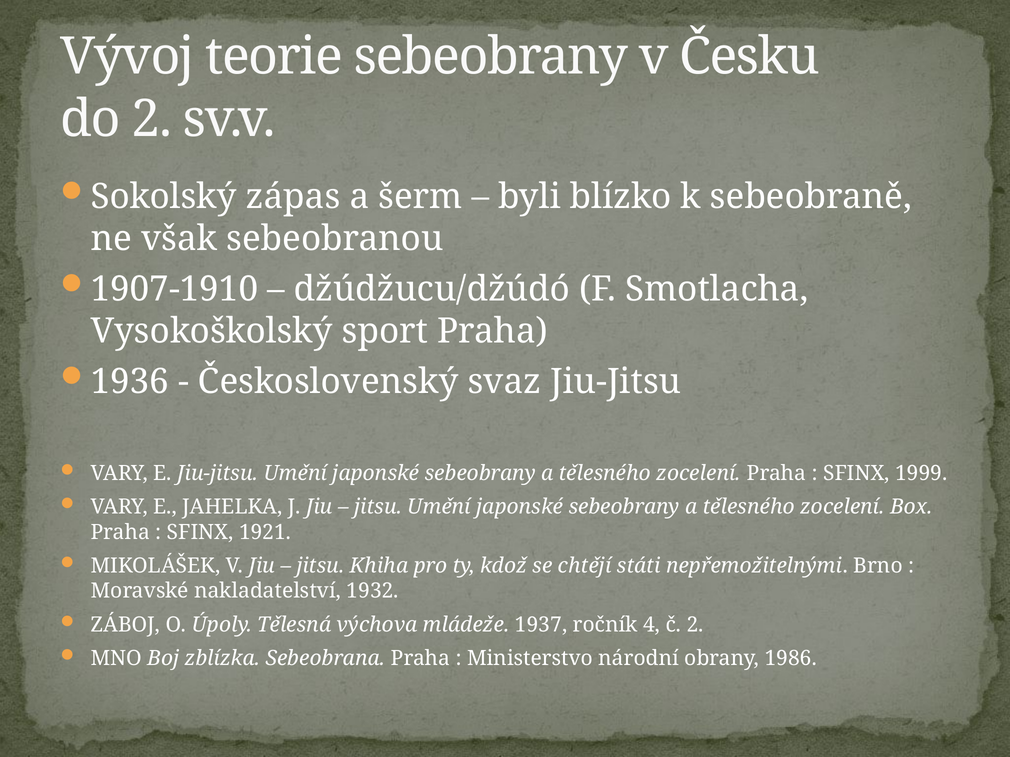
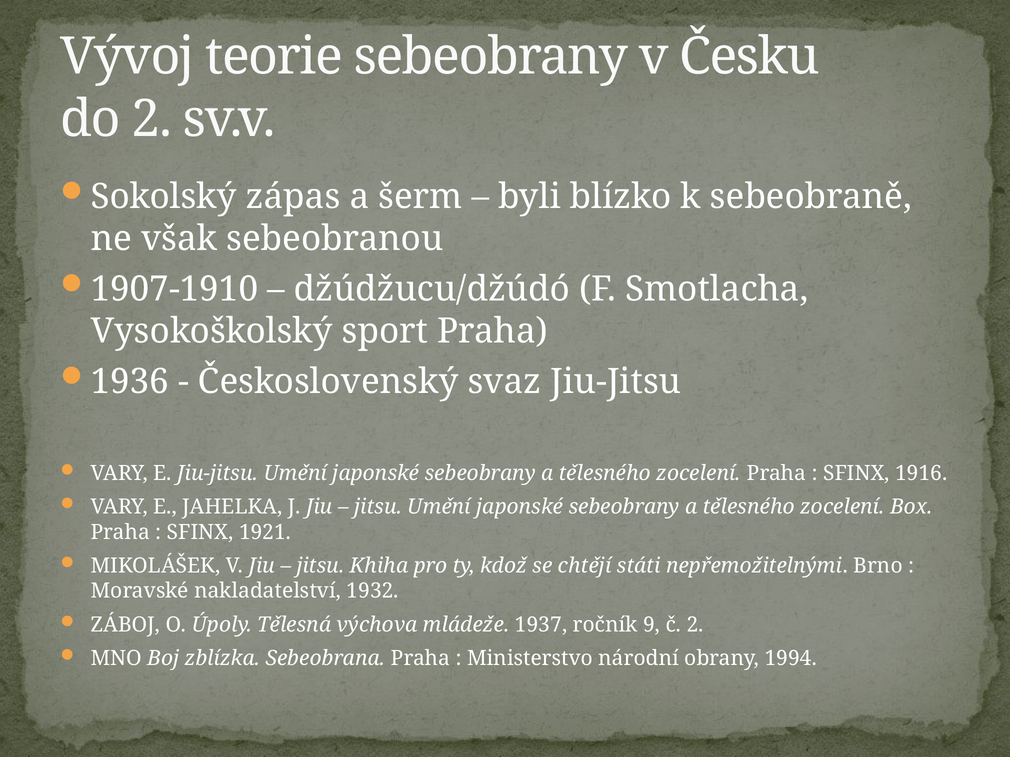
1999: 1999 -> 1916 (921, 474)
4: 4 -> 9 (652, 625)
1986: 1986 -> 1994 (791, 659)
